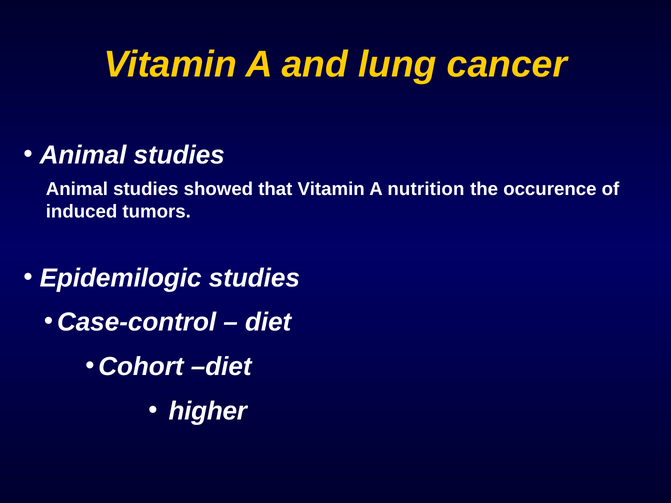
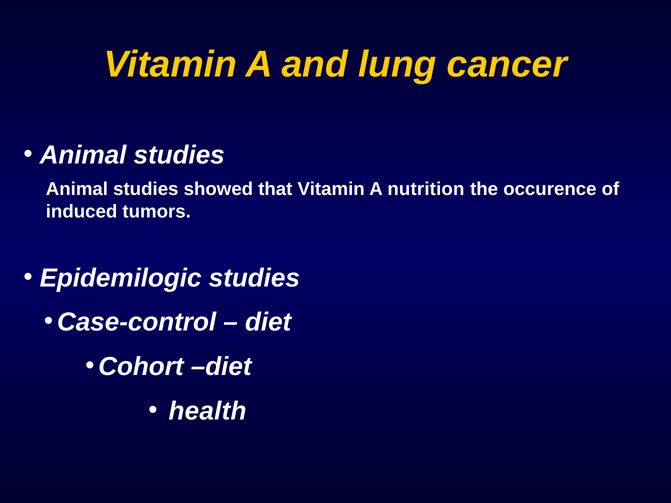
higher: higher -> health (208, 411)
